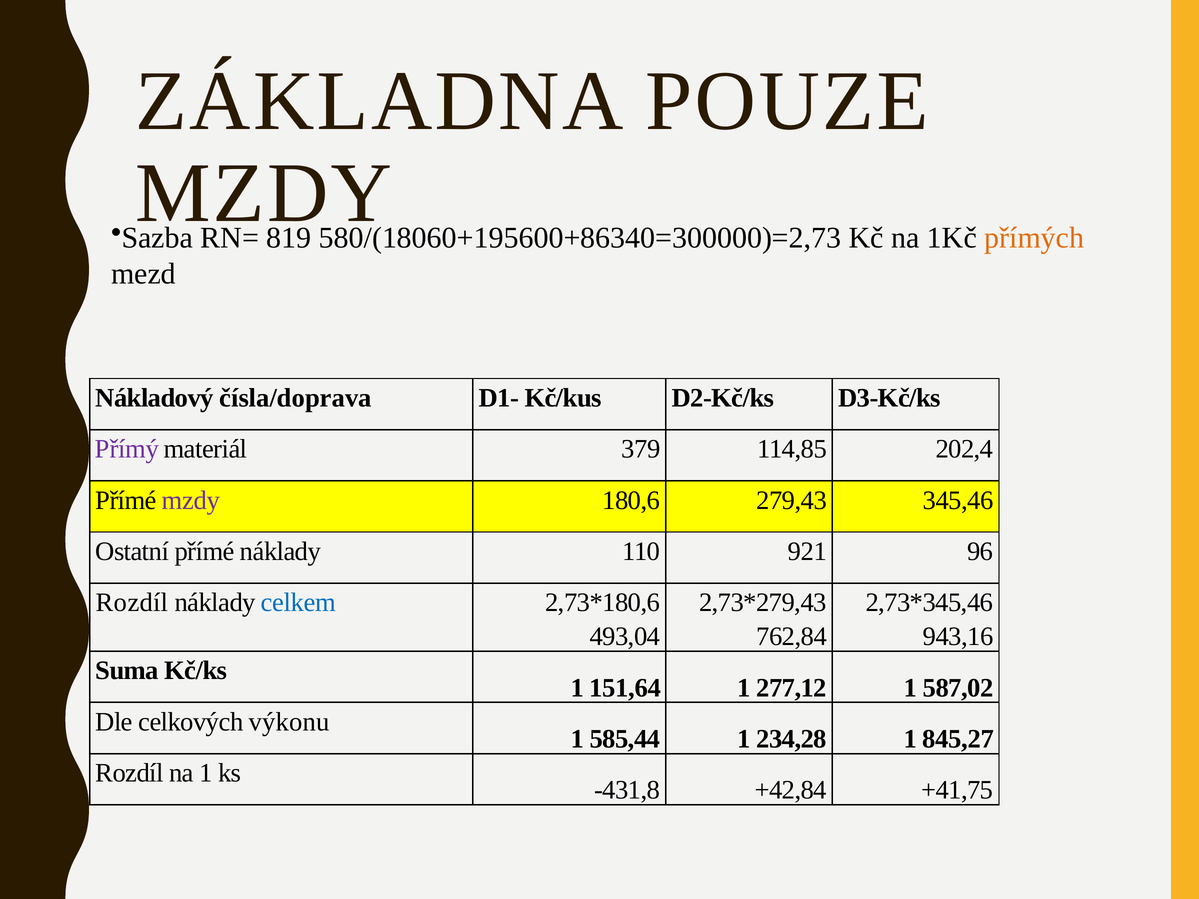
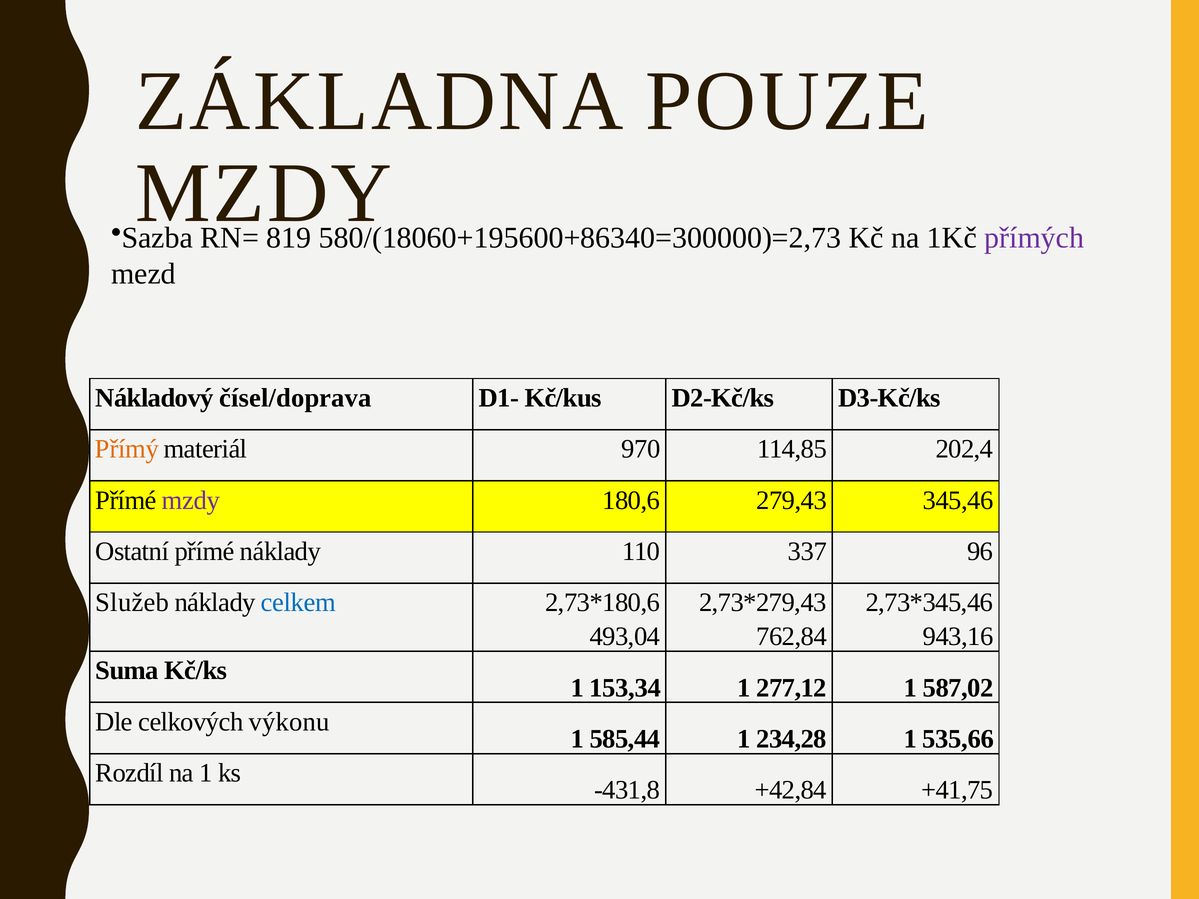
přímých colour: orange -> purple (1034, 238)
čísla/doprava: čísla/doprava -> čísel/doprava (295, 398)
Přímý colour: purple -> orange (127, 449)
379: 379 -> 970 (641, 449)
921: 921 -> 337 (808, 552)
Rozdíl: Rozdíl -> Služeb (132, 603)
151,64: 151,64 -> 153,34 (625, 688)
845,27: 845,27 -> 535,66 (958, 739)
